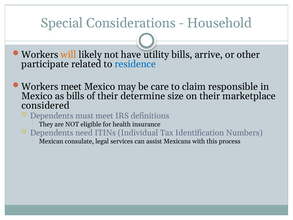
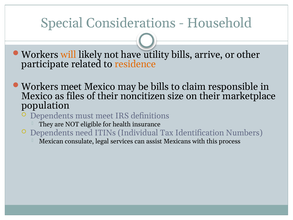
residence colour: blue -> orange (135, 64)
be care: care -> bills (160, 87)
as bills: bills -> files (75, 96)
determine: determine -> noncitizen (143, 96)
considered: considered -> population (45, 105)
